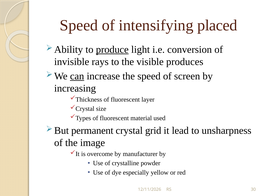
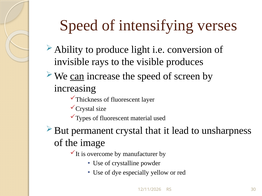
placed: placed -> verses (217, 25)
produce underline: present -> none (112, 50)
grid: grid -> that (153, 131)
